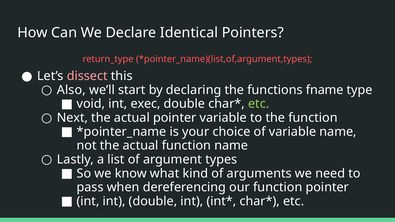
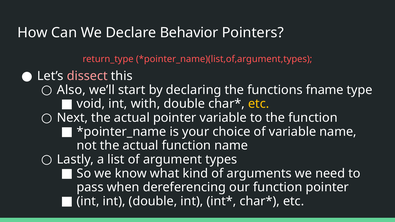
Identical: Identical -> Behavior (189, 33)
exec: exec -> with (145, 104)
etc colour: light green -> yellow (259, 104)
